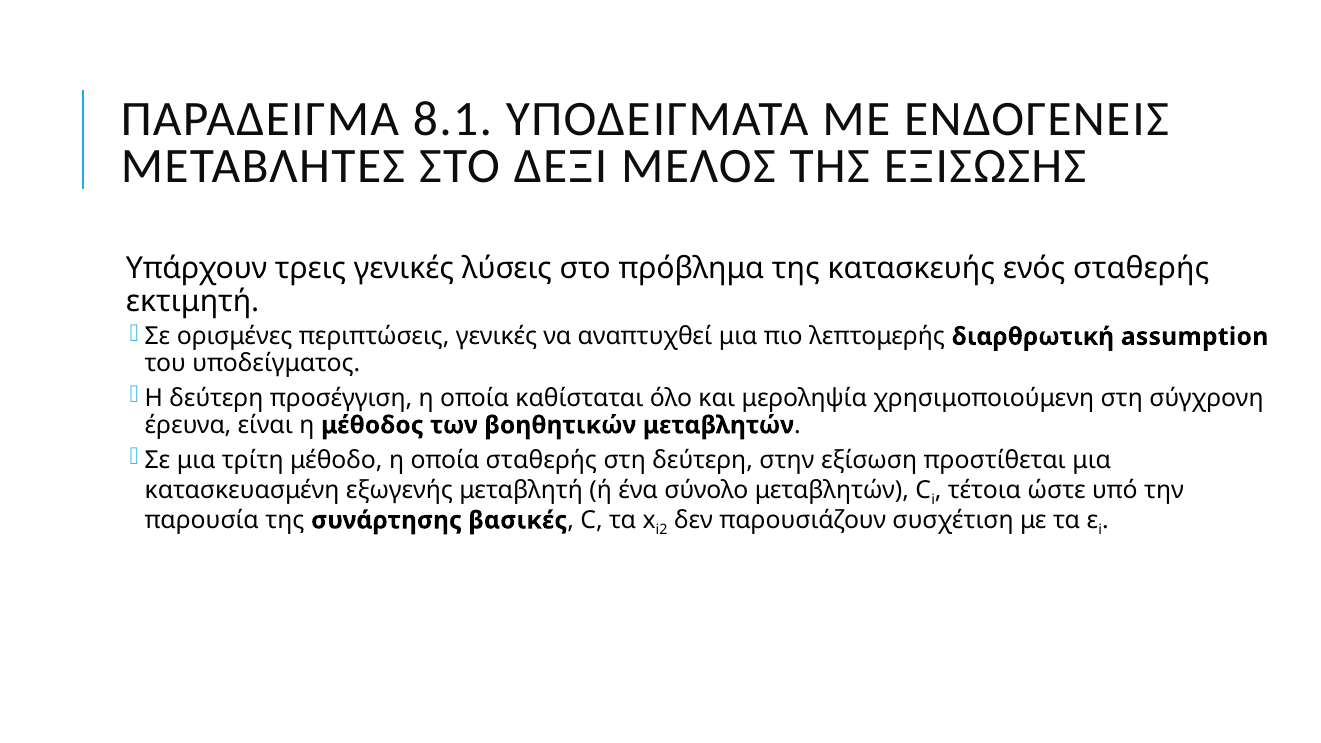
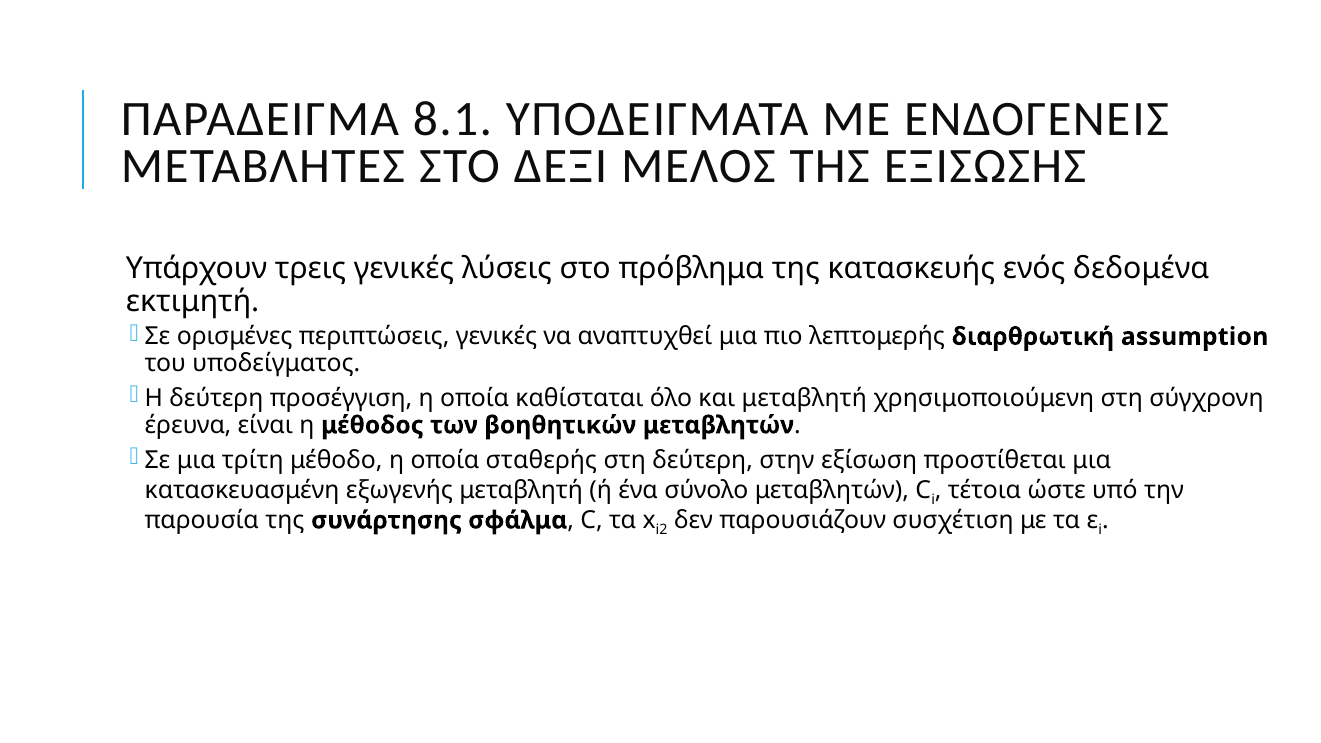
ενός σταθερής: σταθερής -> δεδομένα (1141, 269)
και μεροληψία: μεροληψία -> μεταβλητή (804, 398)
βασικές: βασικές -> σφάλμα (518, 520)
